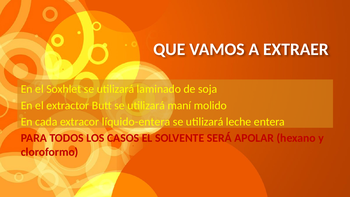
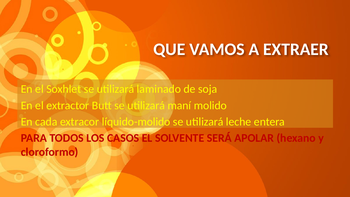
líquido-entera: líquido-entera -> líquido-molido (136, 122)
